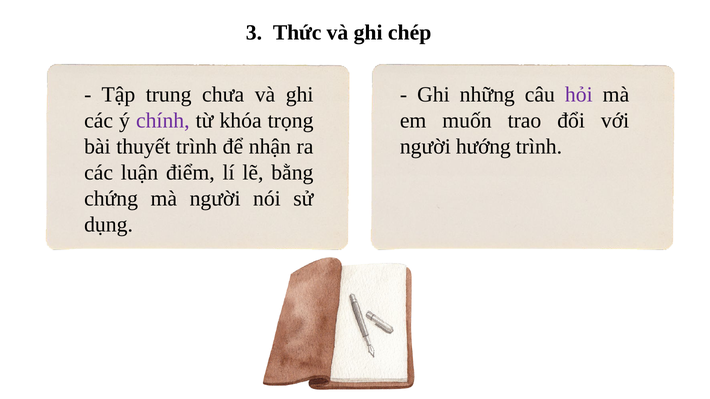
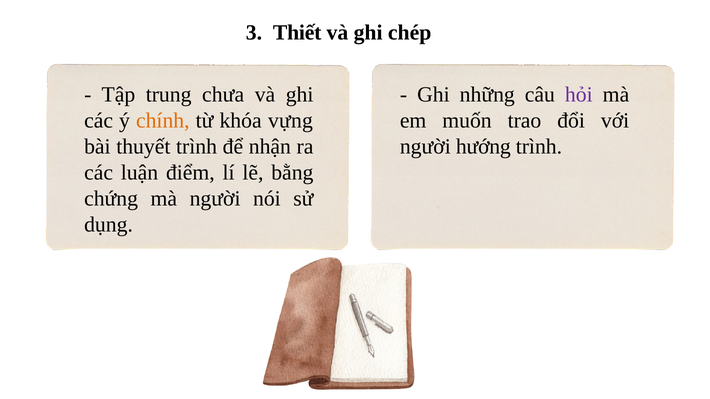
Thức: Thức -> Thiết (297, 33)
chính colour: purple -> orange (163, 121)
trọng: trọng -> vựng (291, 121)
